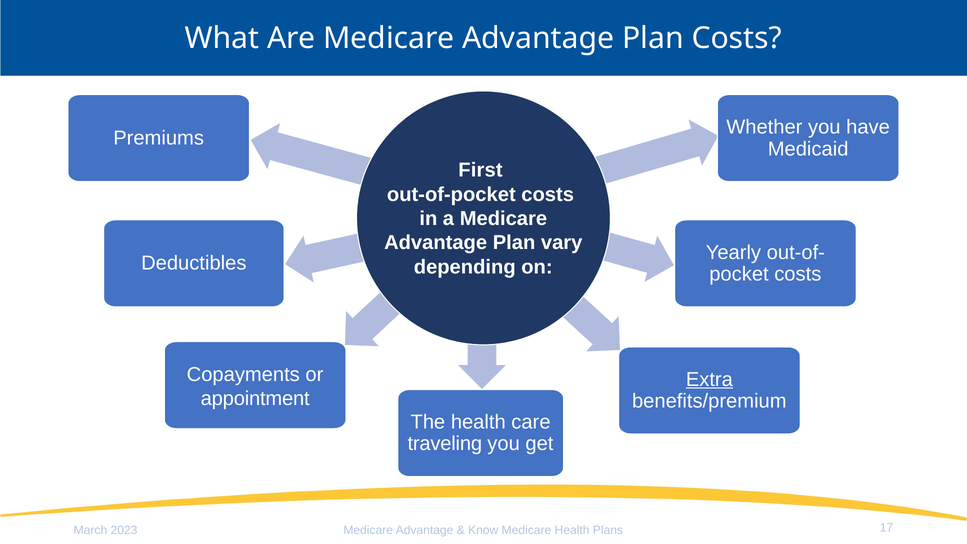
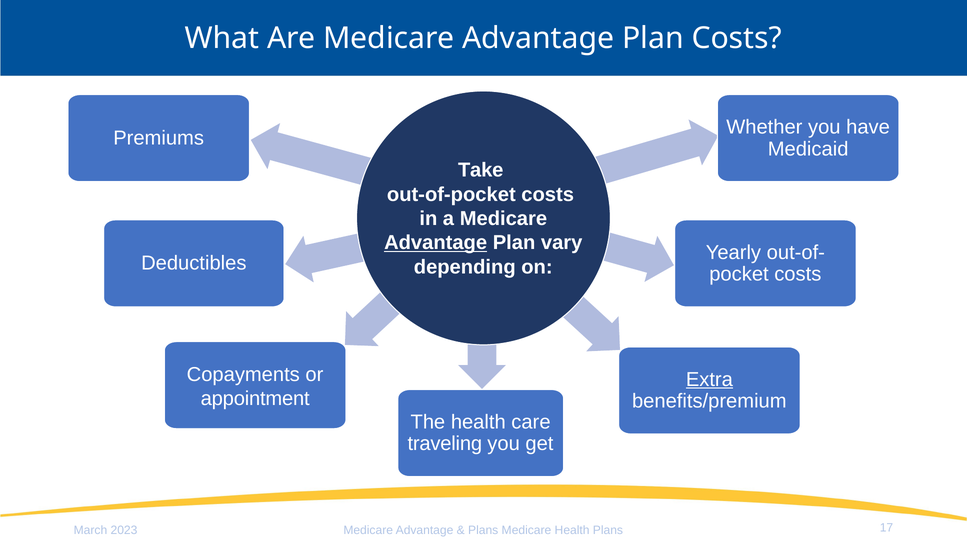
First: First -> Take (481, 170)
Advantage underline: none -> present (436, 243)
Know: Know -> Plans (483, 530)
